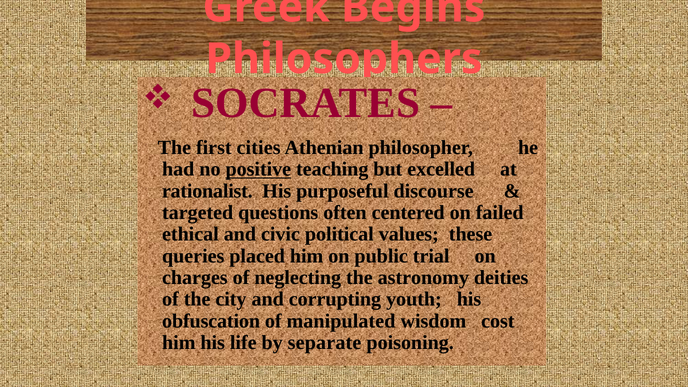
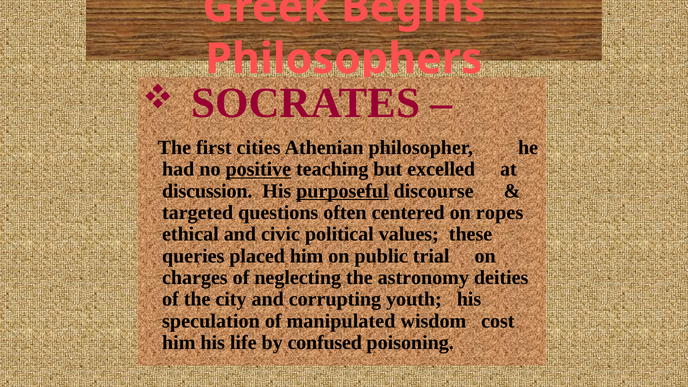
rationalist: rationalist -> discussion (207, 191)
purposeful underline: none -> present (342, 191)
failed: failed -> ropes (500, 213)
obfuscation: obfuscation -> speculation (211, 321)
separate: separate -> confused (325, 343)
